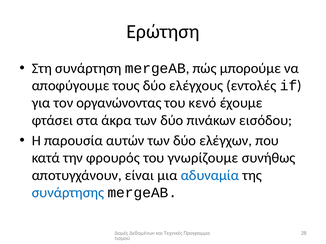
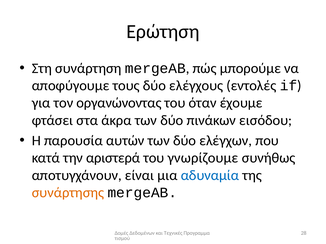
κενό: κενό -> όταν (203, 103)
φρουρός: φρουρός -> αριστερά (113, 158)
συνάρτησης colour: blue -> orange (68, 193)
